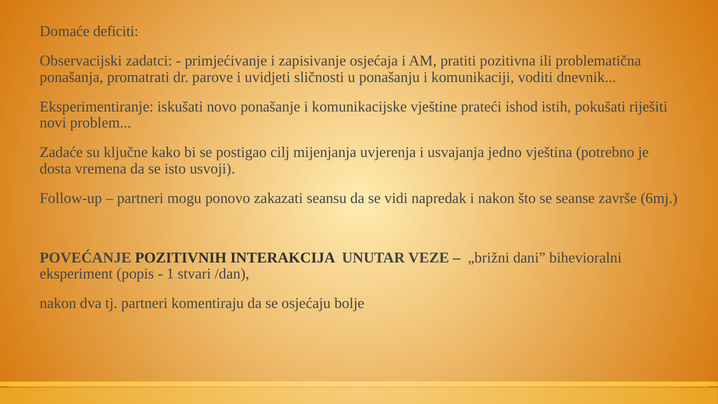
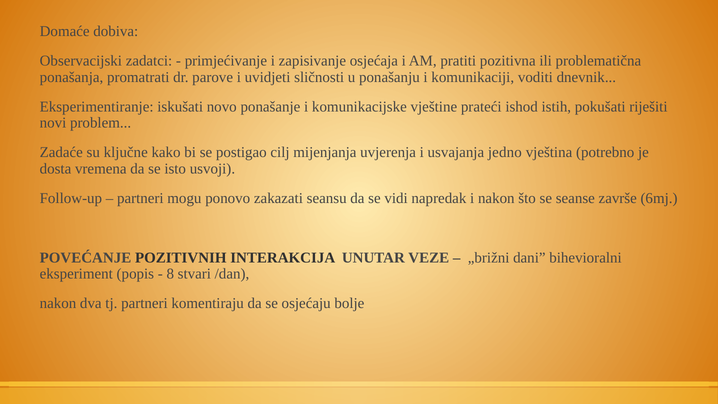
deficiti: deficiti -> dobiva (116, 31)
1: 1 -> 8 (170, 274)
